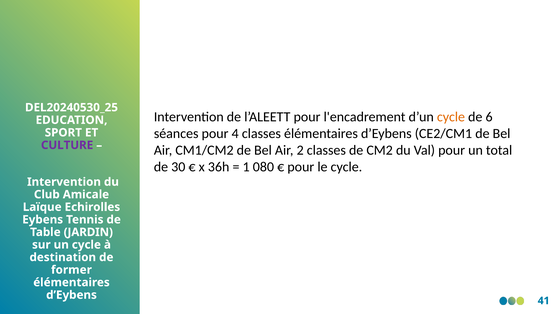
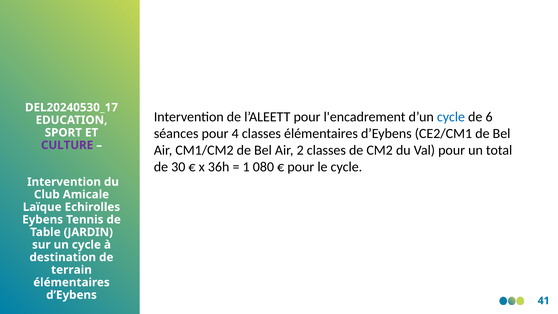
DEL20240530_25: DEL20240530_25 -> DEL20240530_17 (72, 107)
cycle colour: orange -> blue (451, 117)
former: former -> terrain (71, 270)
